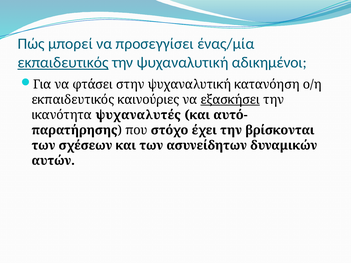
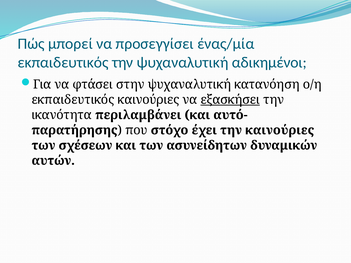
εκπαιδευτικός underline: present -> none (63, 63)
ψυχαναλυτές: ψυχαναλυτές -> περιλαμβάνει (138, 115)
την βρίσκονται: βρίσκονται -> καινούριες (280, 130)
